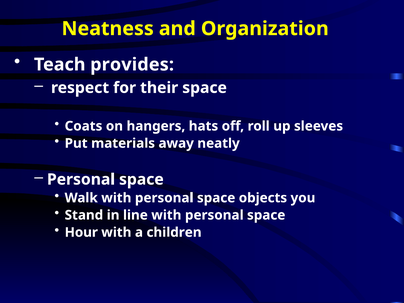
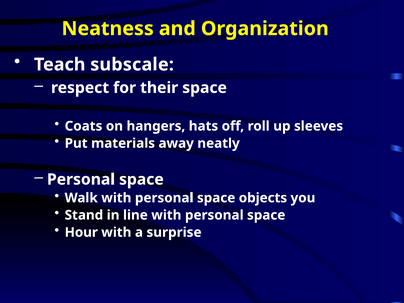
provides: provides -> subscale (132, 65)
children: children -> surprise (174, 232)
